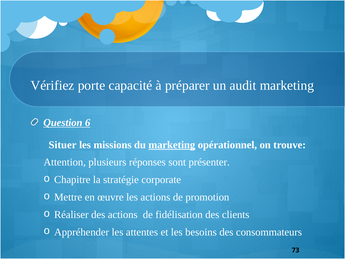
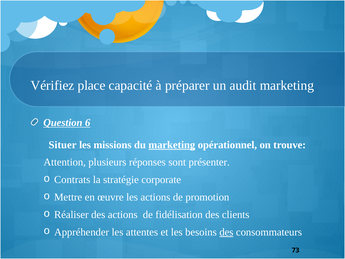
porte: porte -> place (92, 85)
Chapitre: Chapitre -> Contrats (72, 180)
des underline: none -> present (226, 232)
